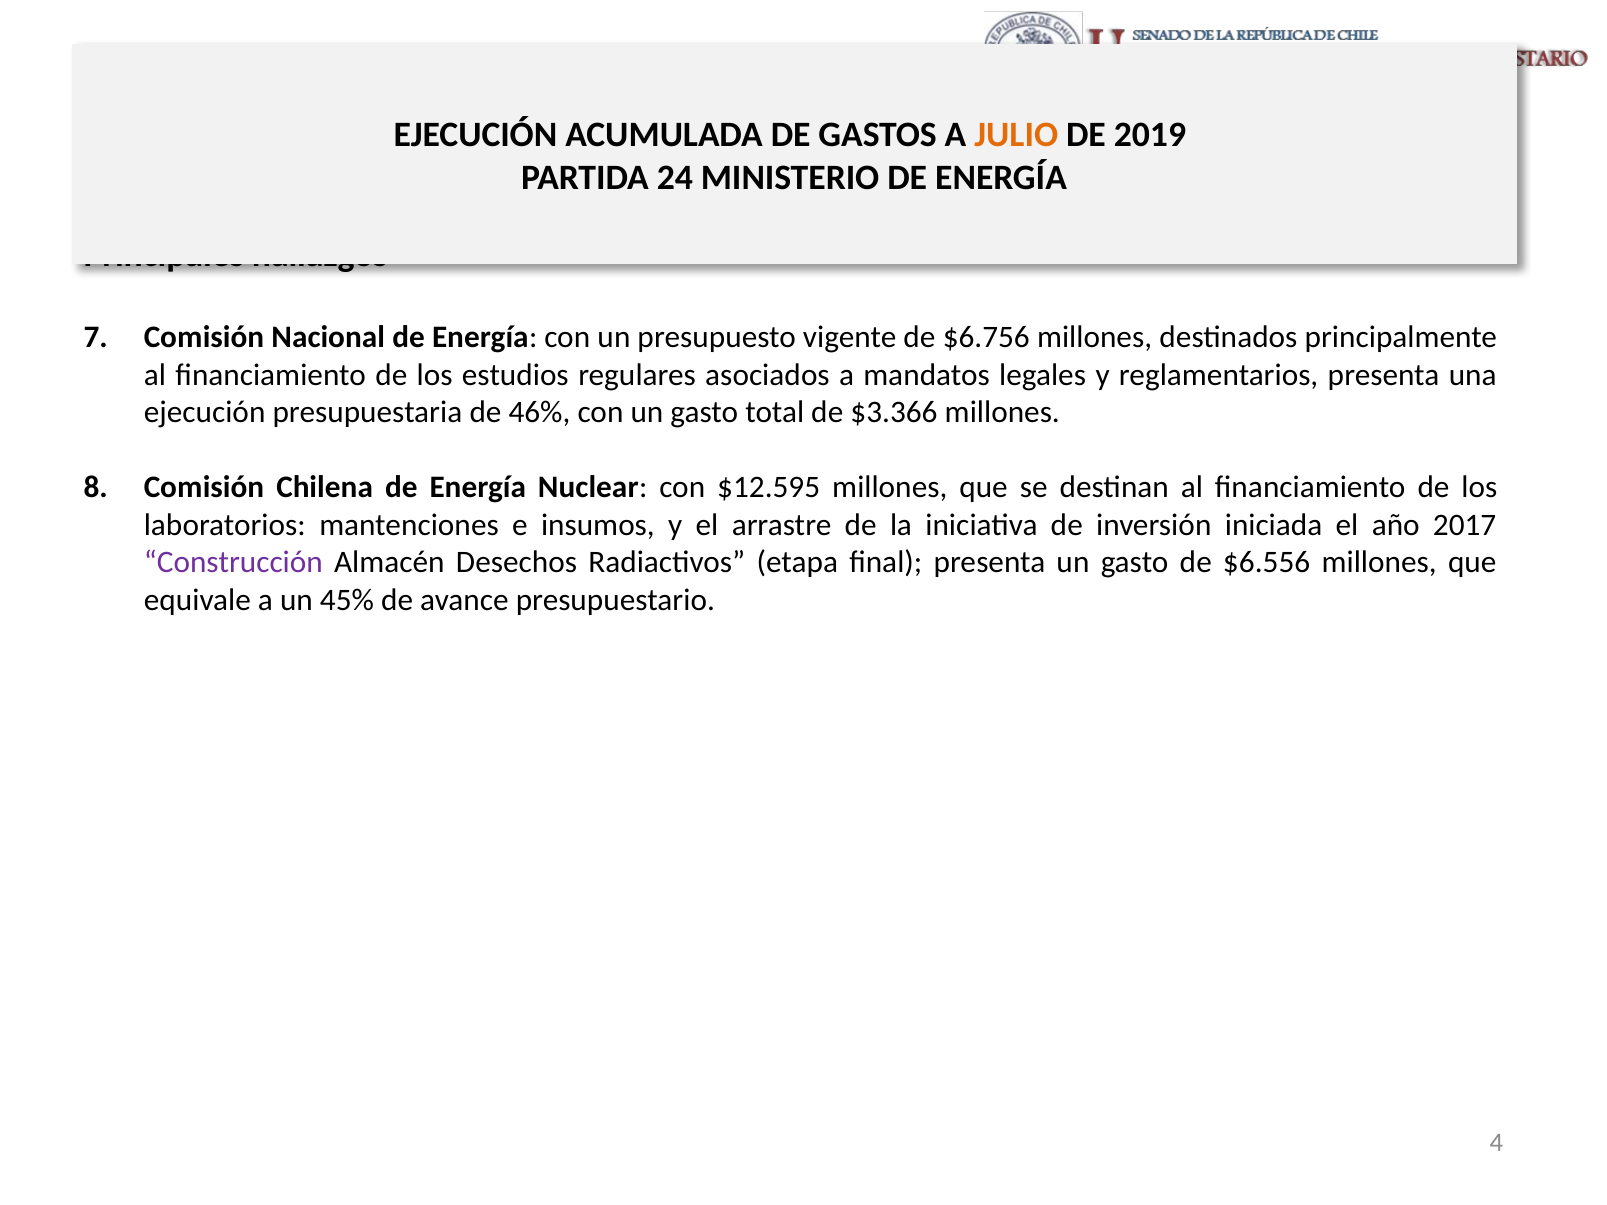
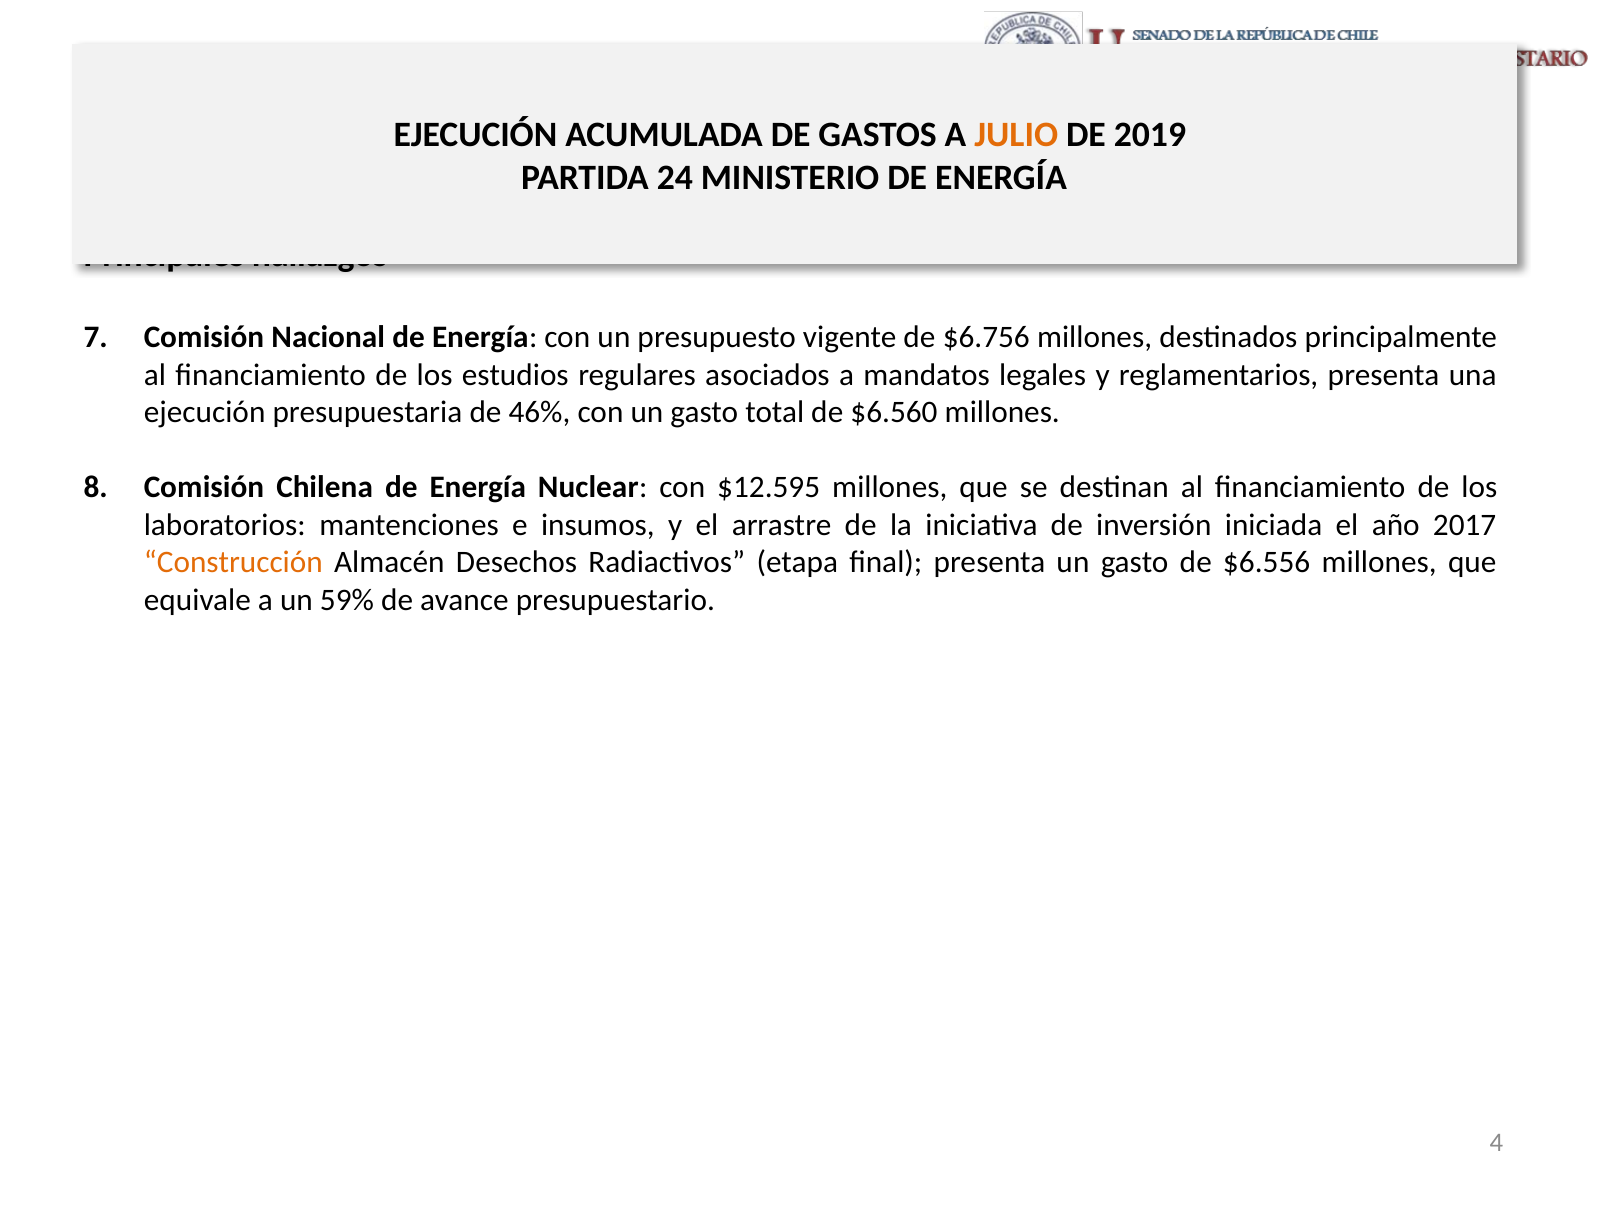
$3.366: $3.366 -> $6.560 (894, 412)
Construcción colour: purple -> orange (233, 563)
45%: 45% -> 59% (347, 600)
